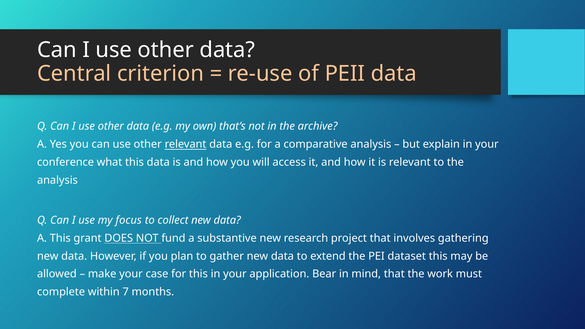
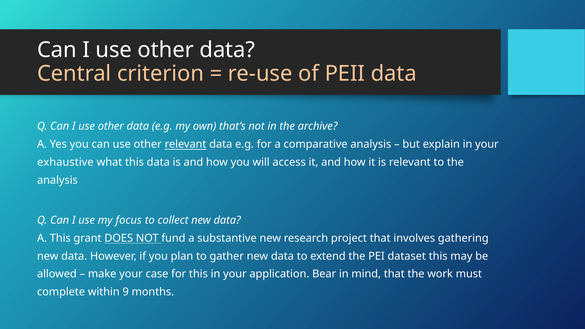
conference: conference -> exhaustive (65, 162)
7: 7 -> 9 (126, 292)
